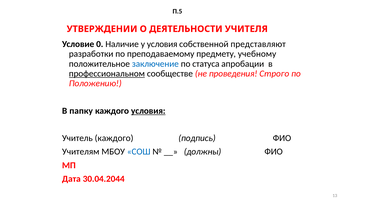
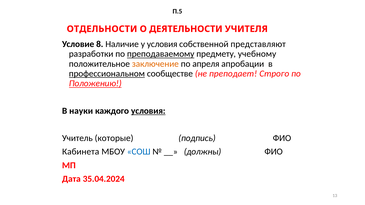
УТВЕРЖДЕНИИ: УТВЕРЖДЕНИИ -> ОТДЕЛЬНОСТИ (102, 29)
0: 0 -> 8 (100, 44)
преподаваемому underline: none -> present (161, 54)
заключение colour: blue -> orange (155, 64)
статуса: статуса -> апреля (206, 64)
проведения: проведения -> преподает (233, 74)
Положению underline: none -> present (95, 84)
папку: папку -> науки (81, 111)
Учитель каждого: каждого -> которые (114, 138)
Учителям: Учителям -> Кабинета (81, 152)
30.04.2044: 30.04.2044 -> 35.04.2024 (104, 179)
